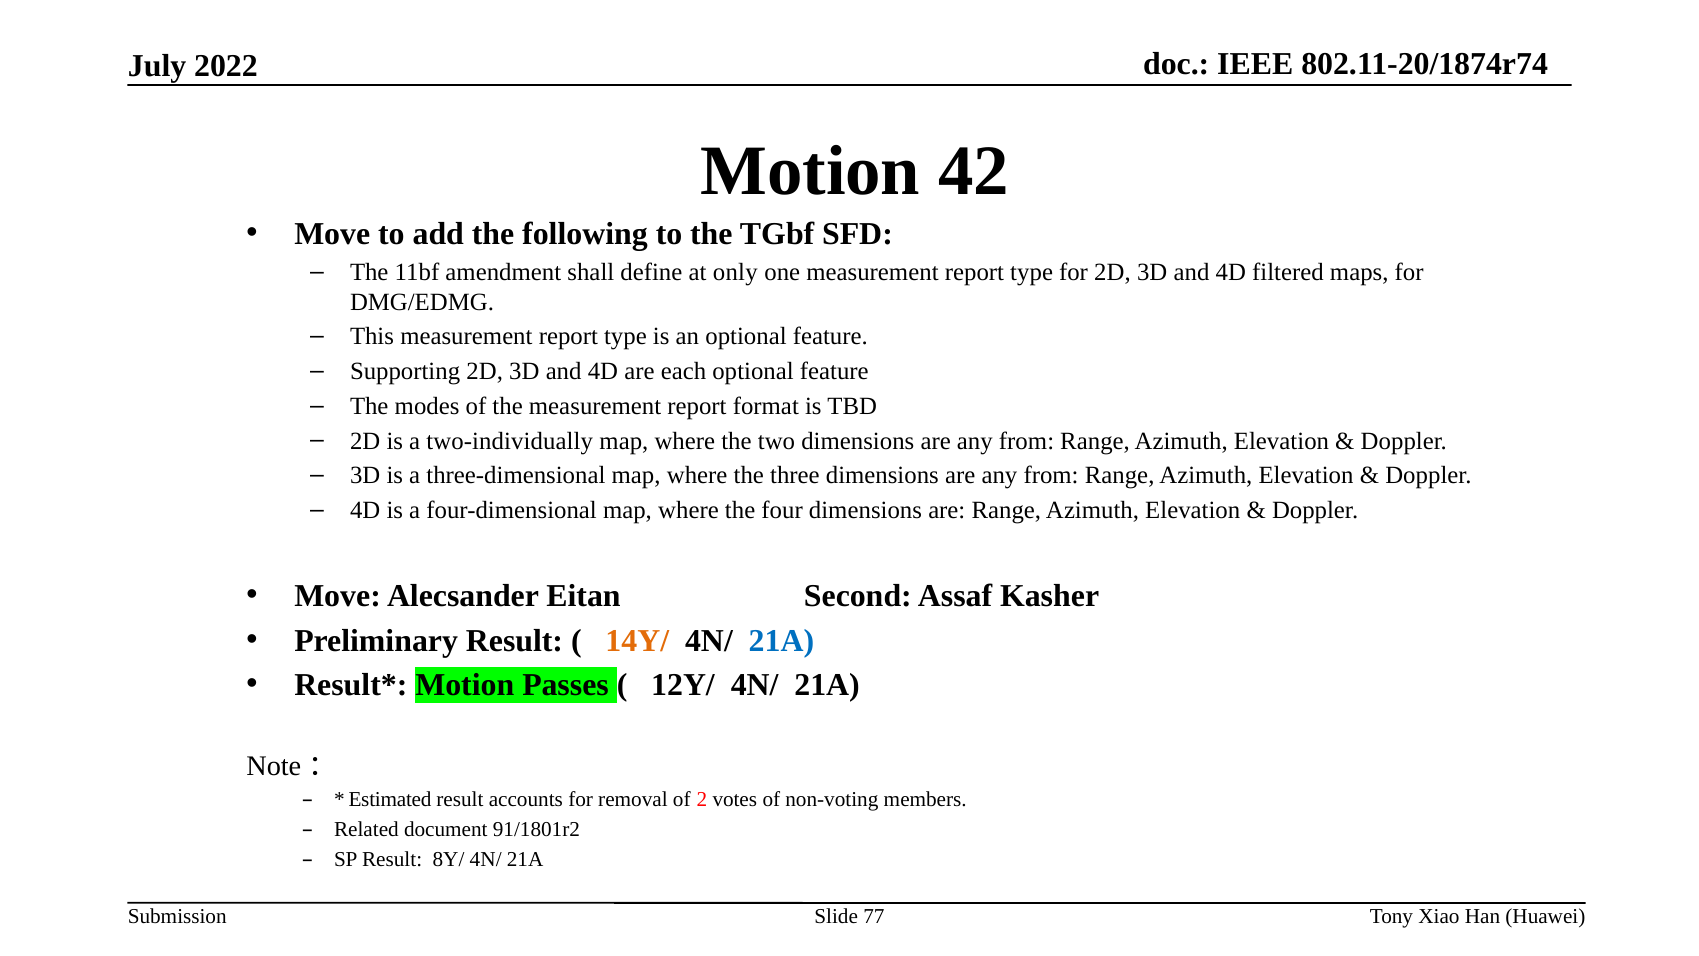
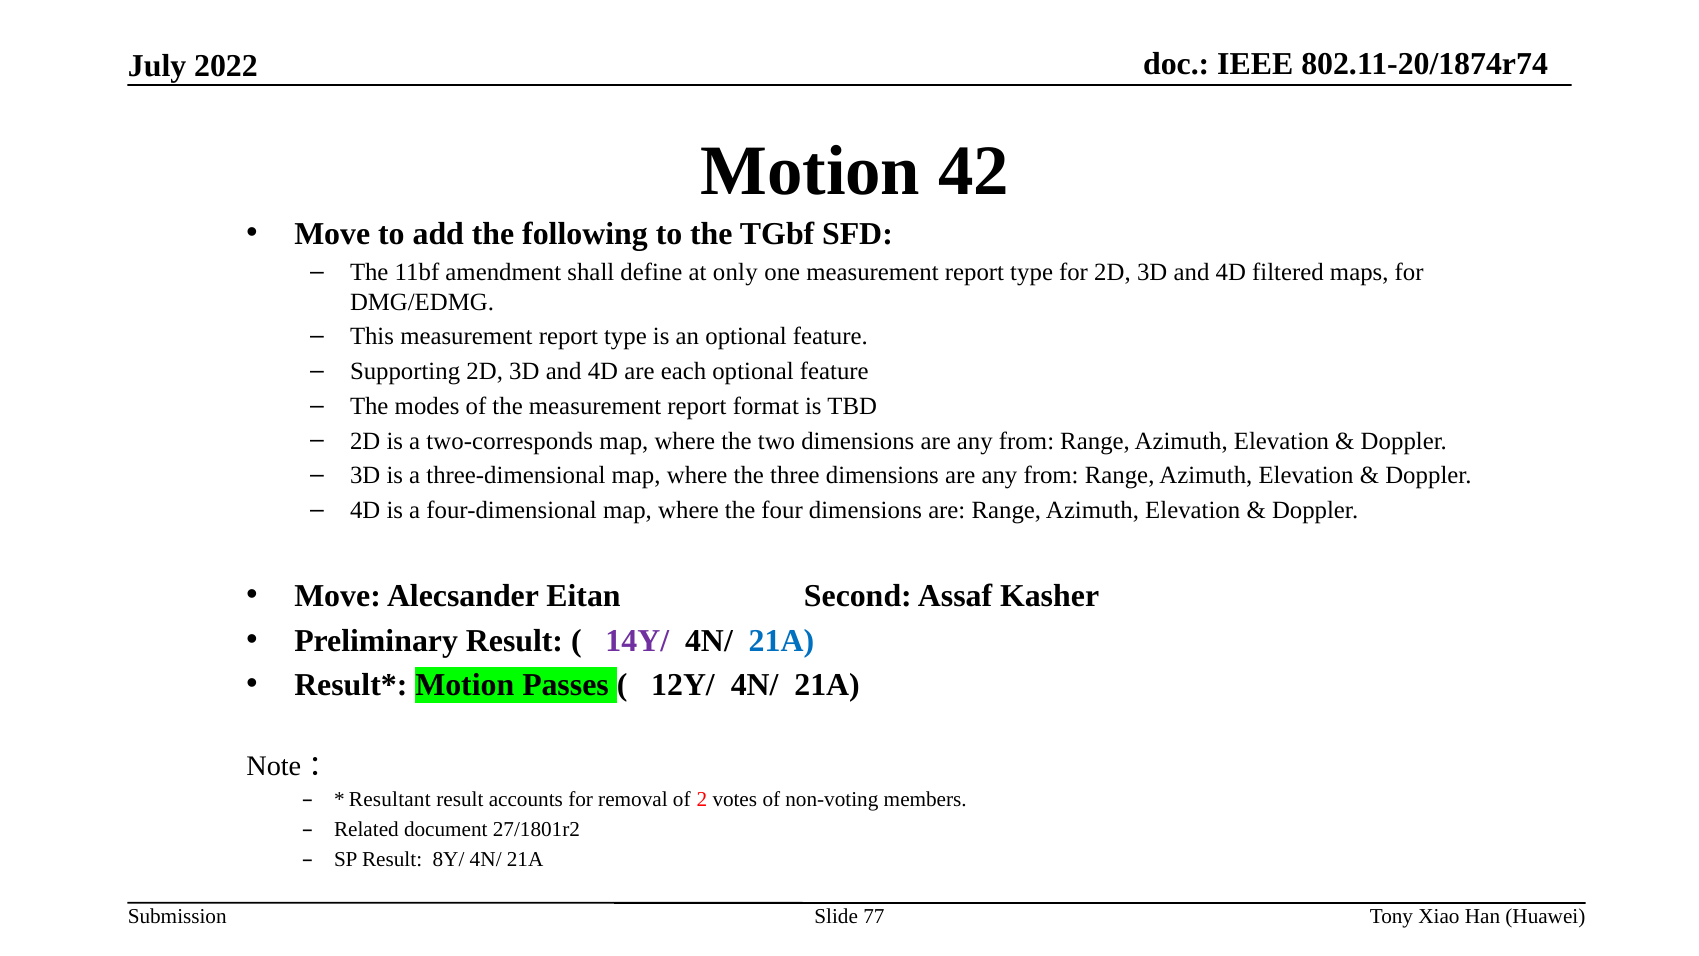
two-individually: two-individually -> two-corresponds (510, 441)
14Y/ colour: orange -> purple (637, 640)
Estimated: Estimated -> Resultant (390, 800)
91/1801r2: 91/1801r2 -> 27/1801r2 (536, 829)
